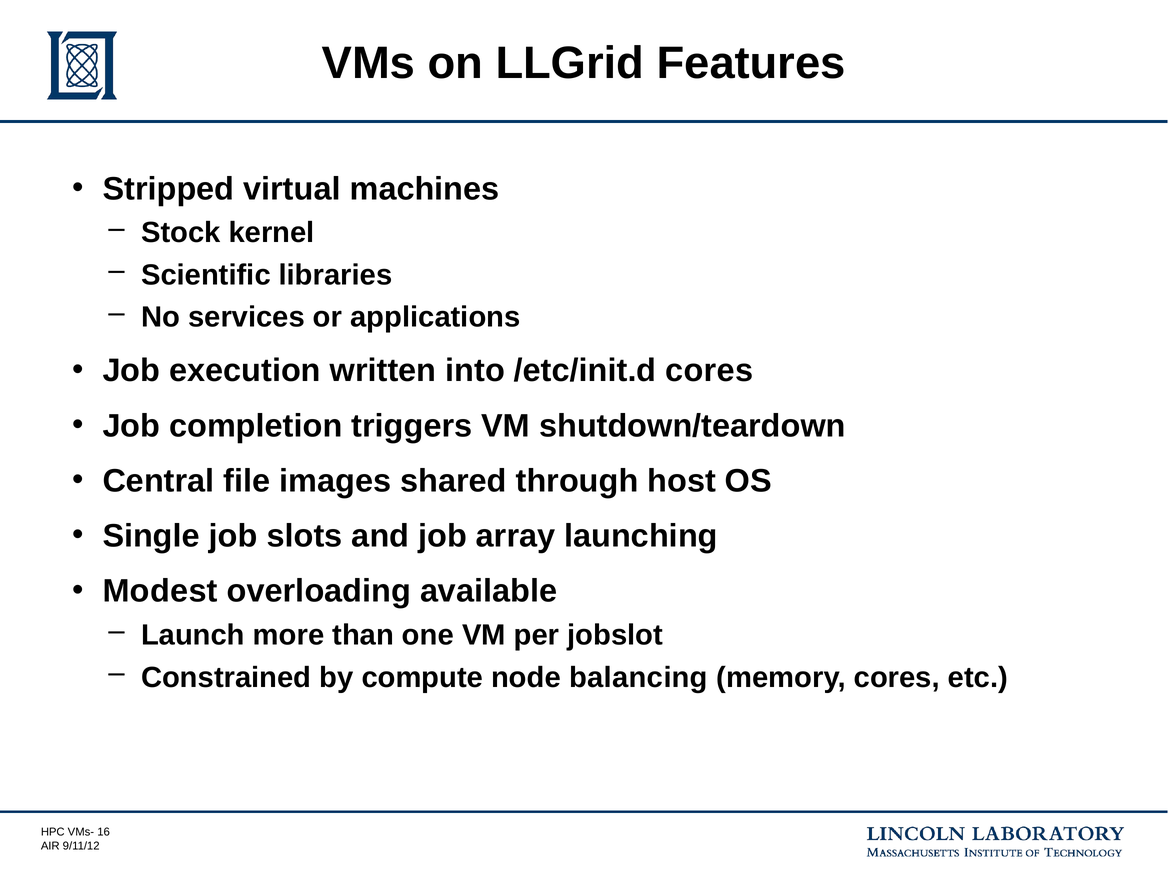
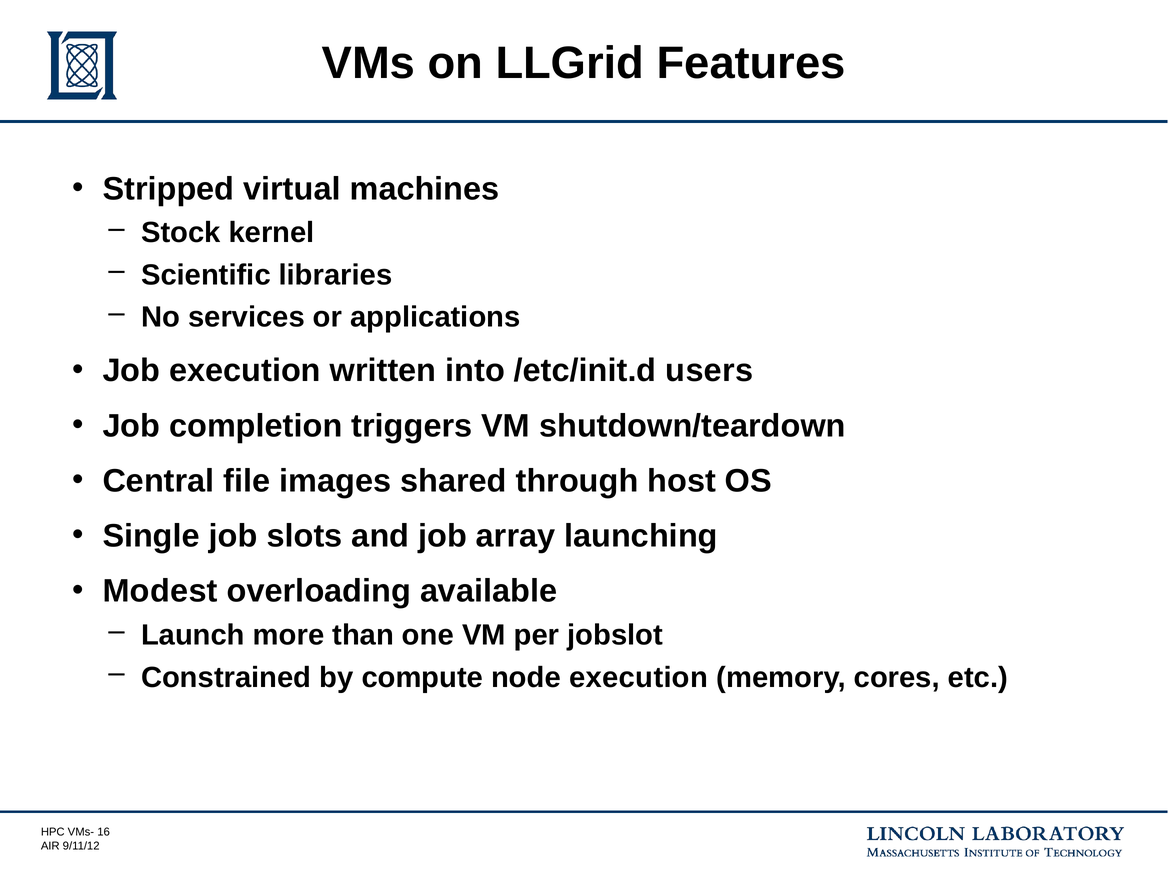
/etc/init.d cores: cores -> users (709, 371)
node balancing: balancing -> execution (639, 677)
